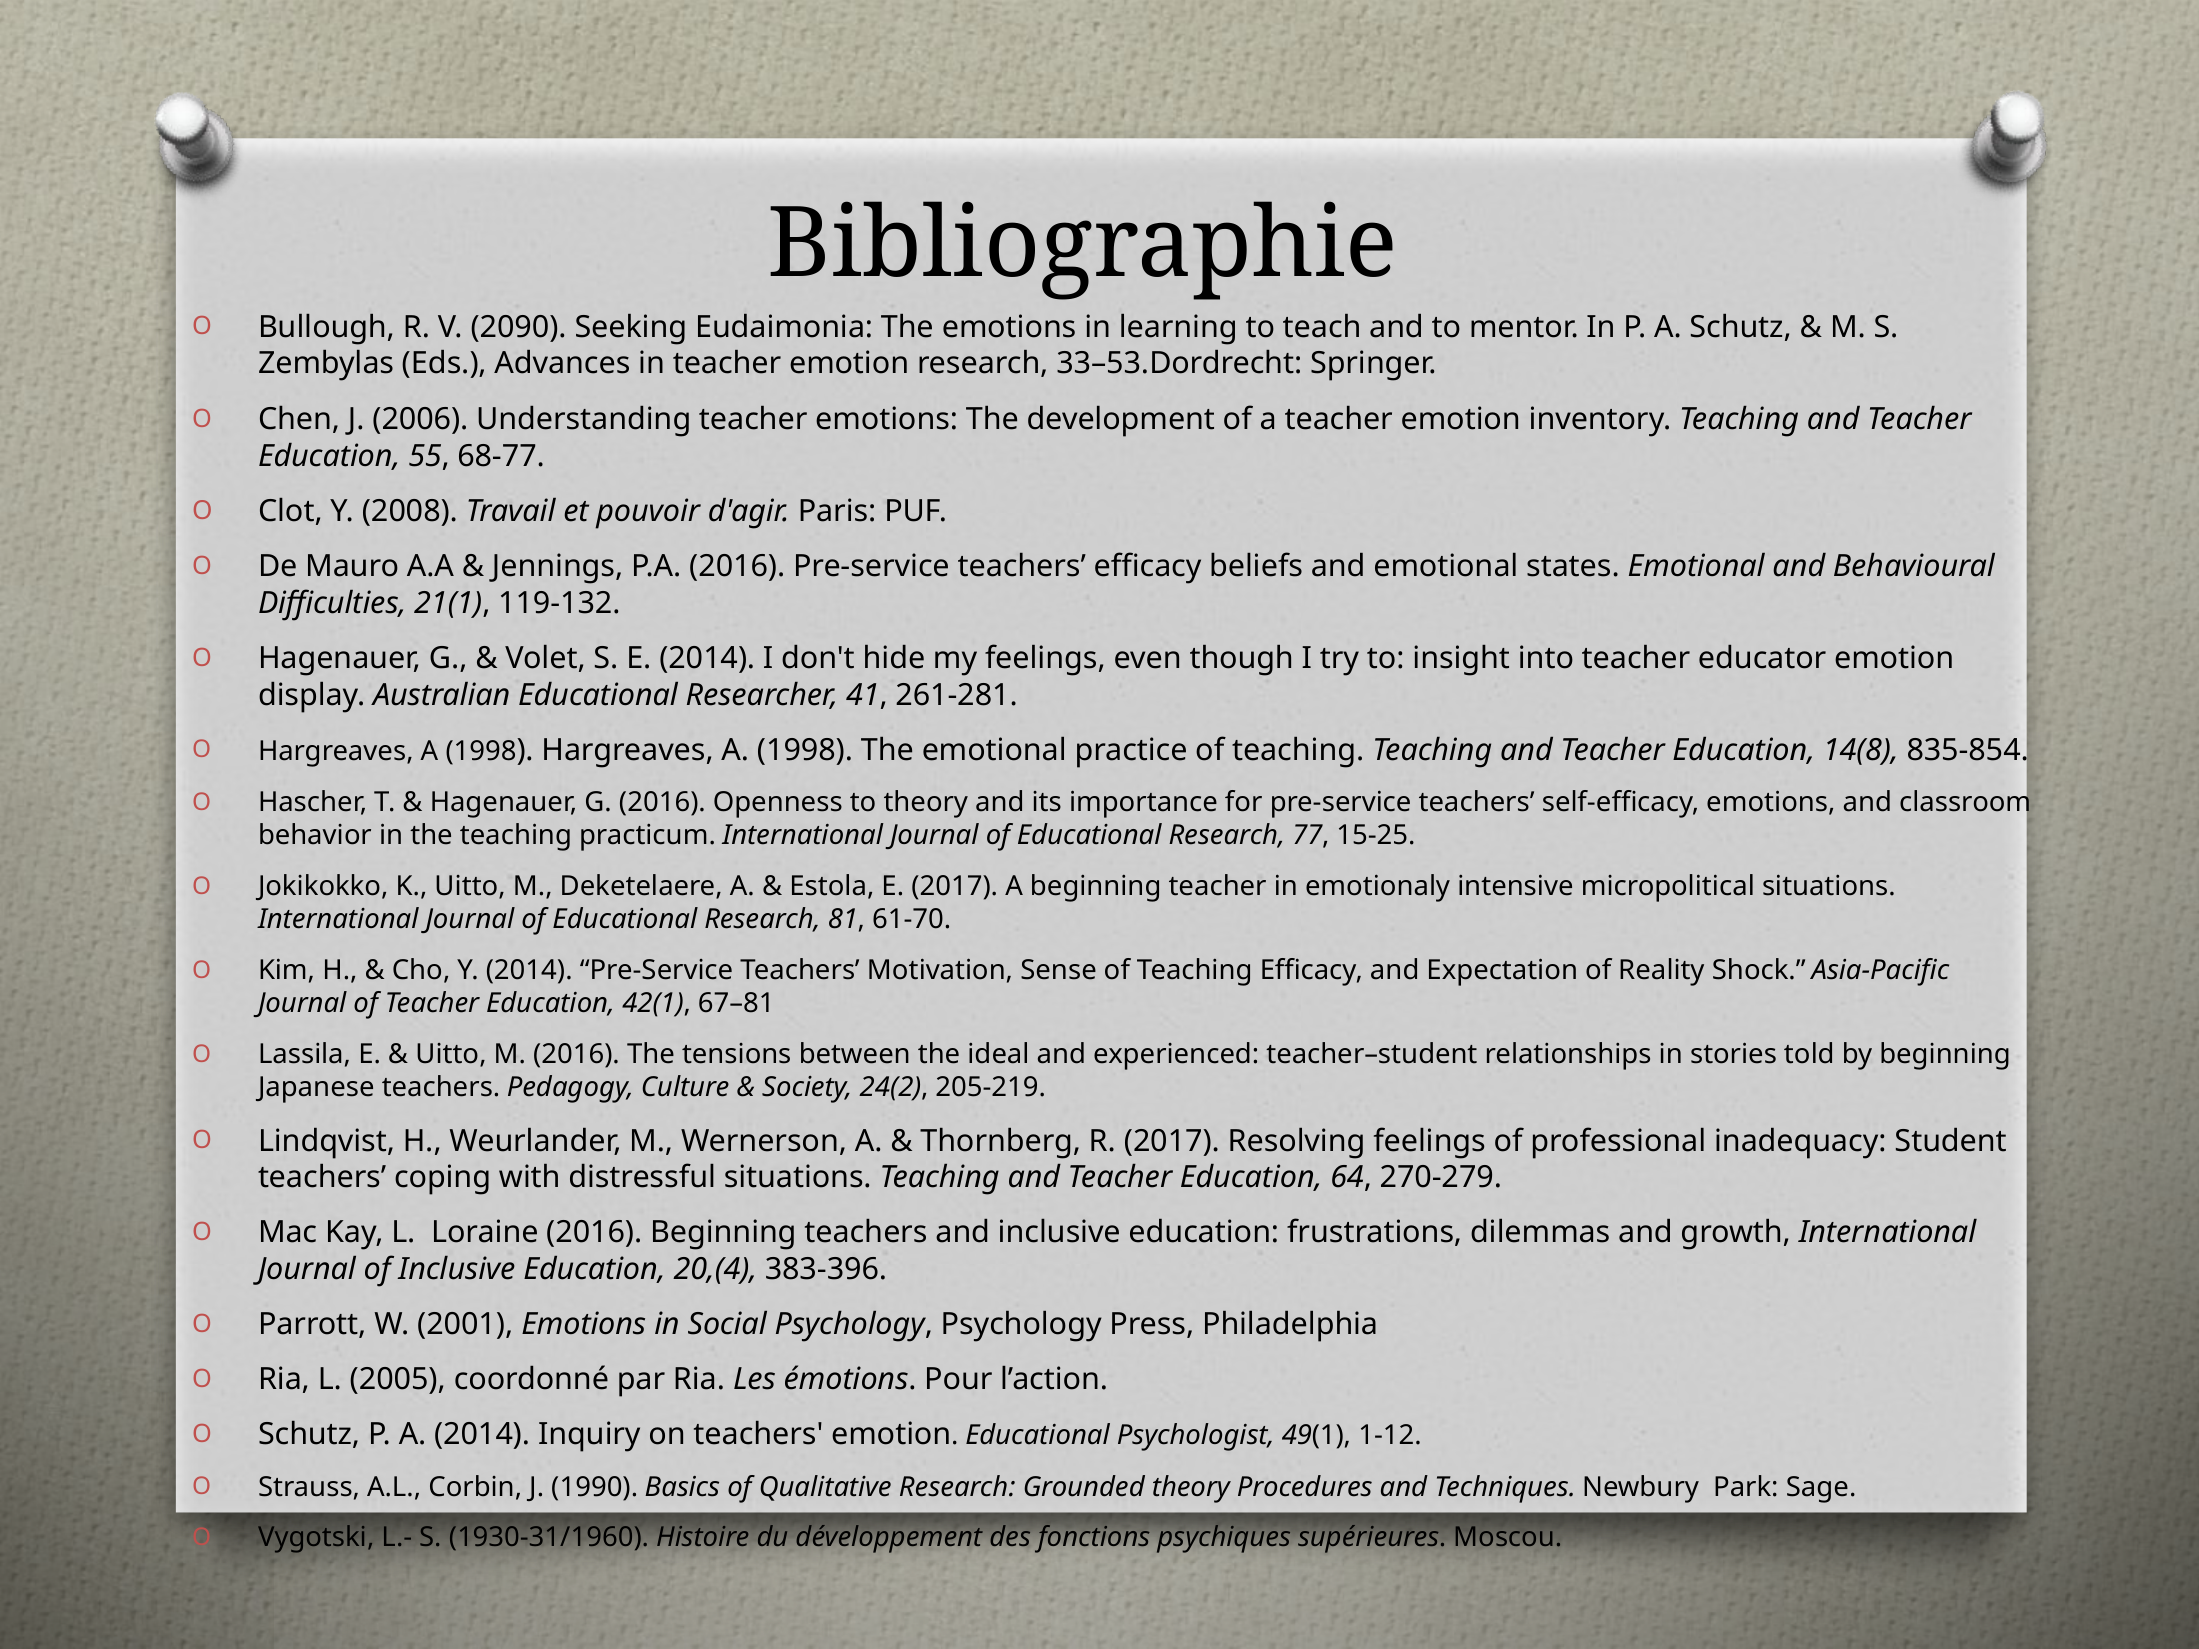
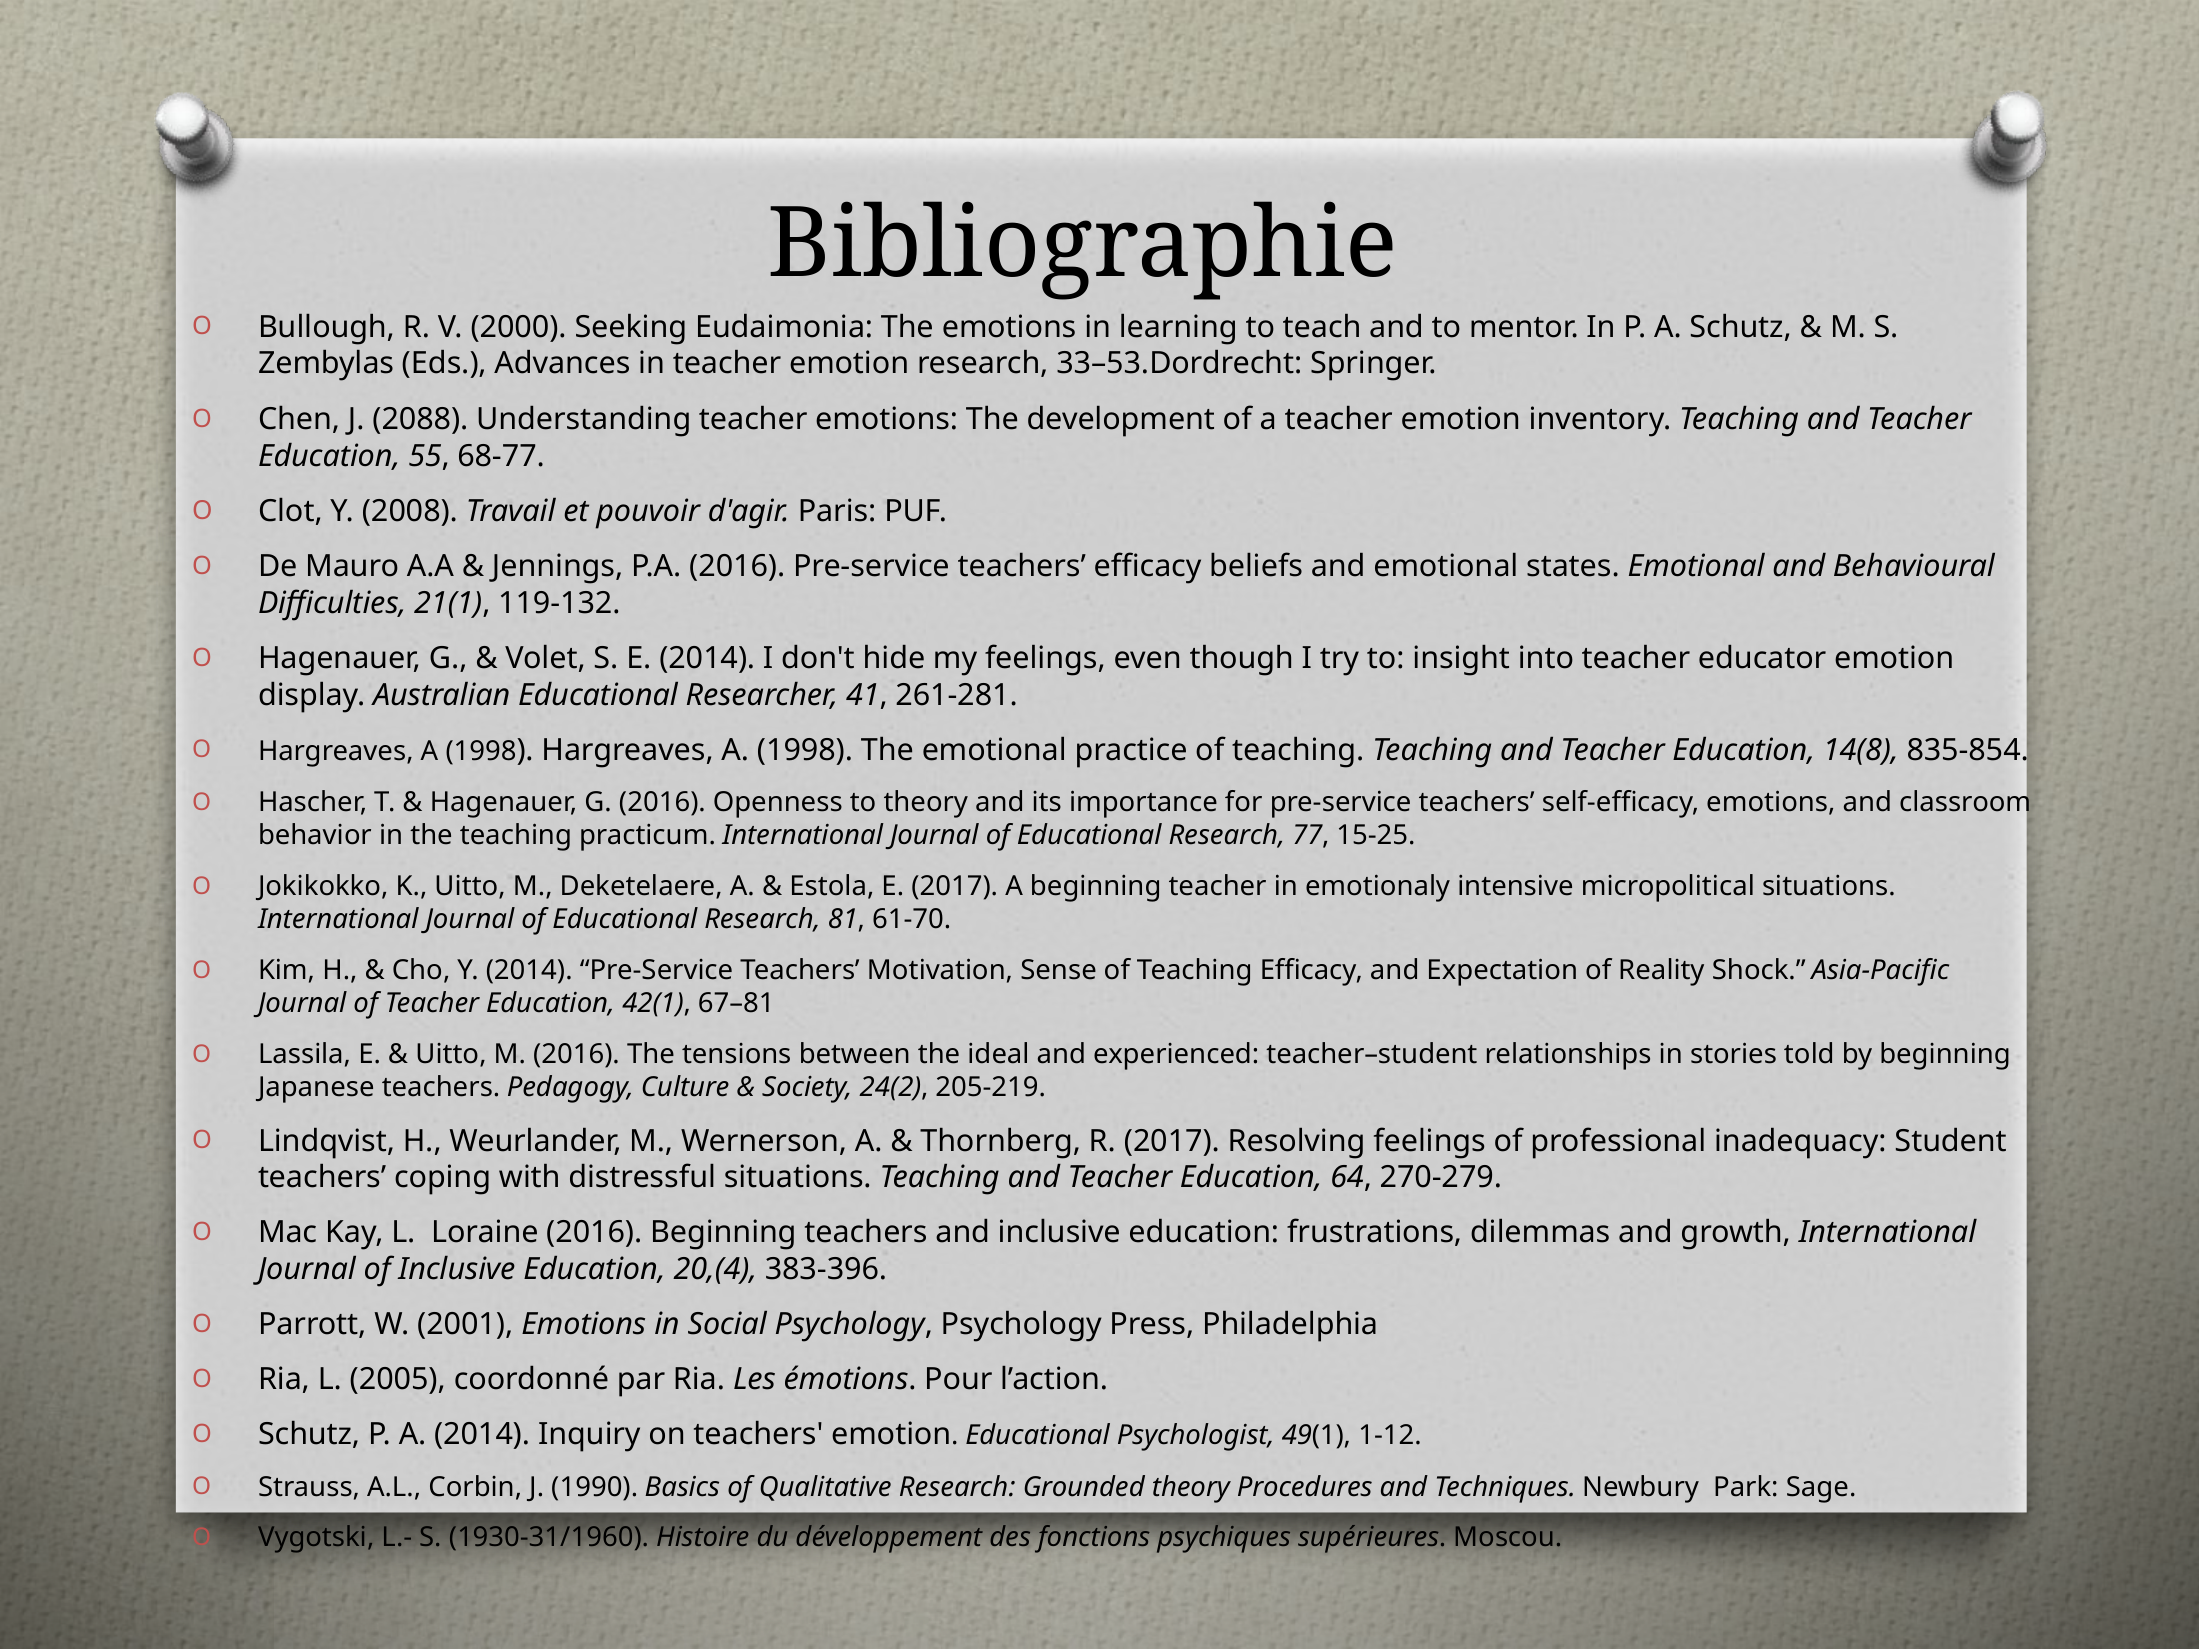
2090: 2090 -> 2000 (519, 327)
2006: 2006 -> 2088 (420, 419)
